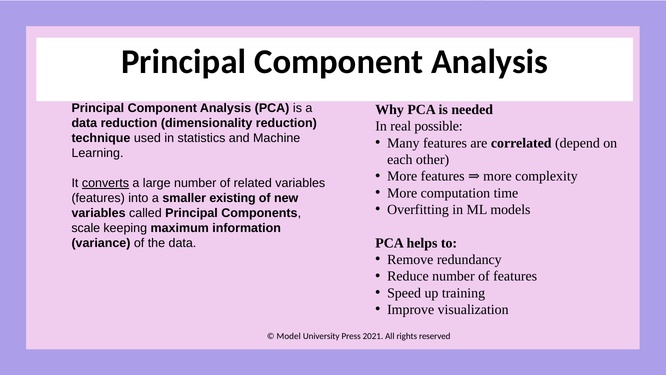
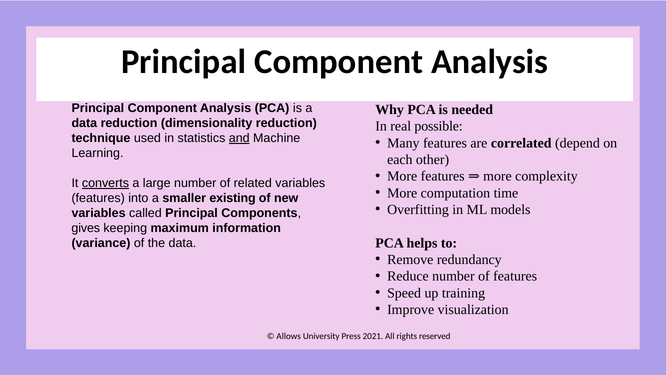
and underline: none -> present (239, 138)
scale: scale -> gives (86, 228)
Model: Model -> Allows (289, 336)
